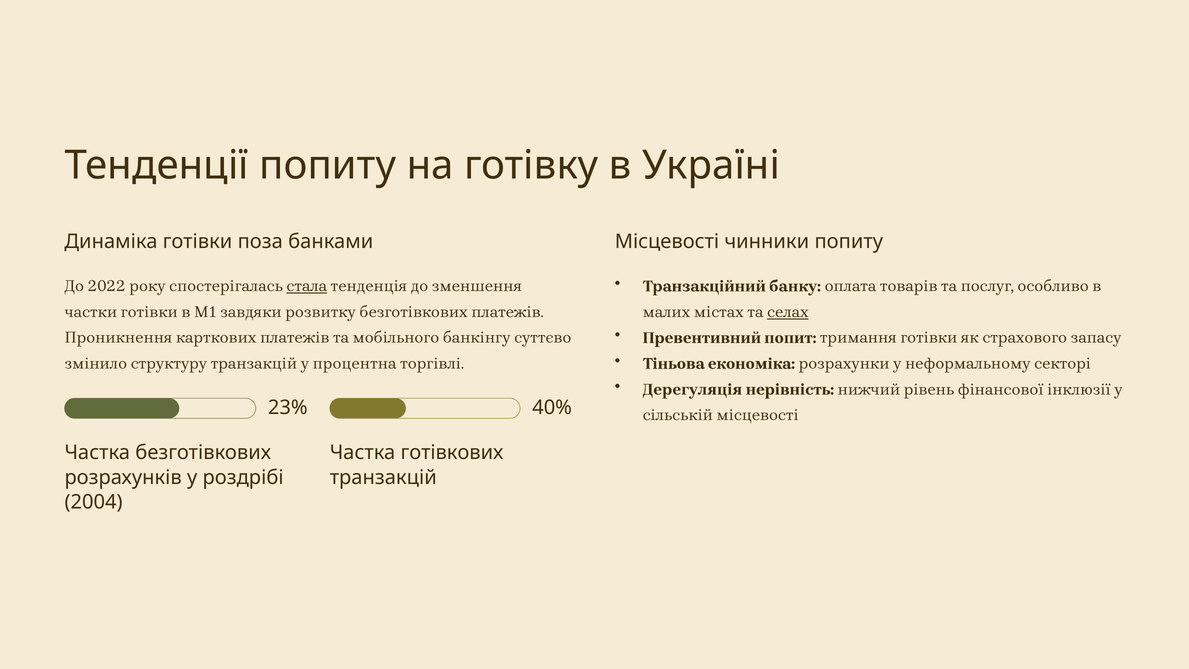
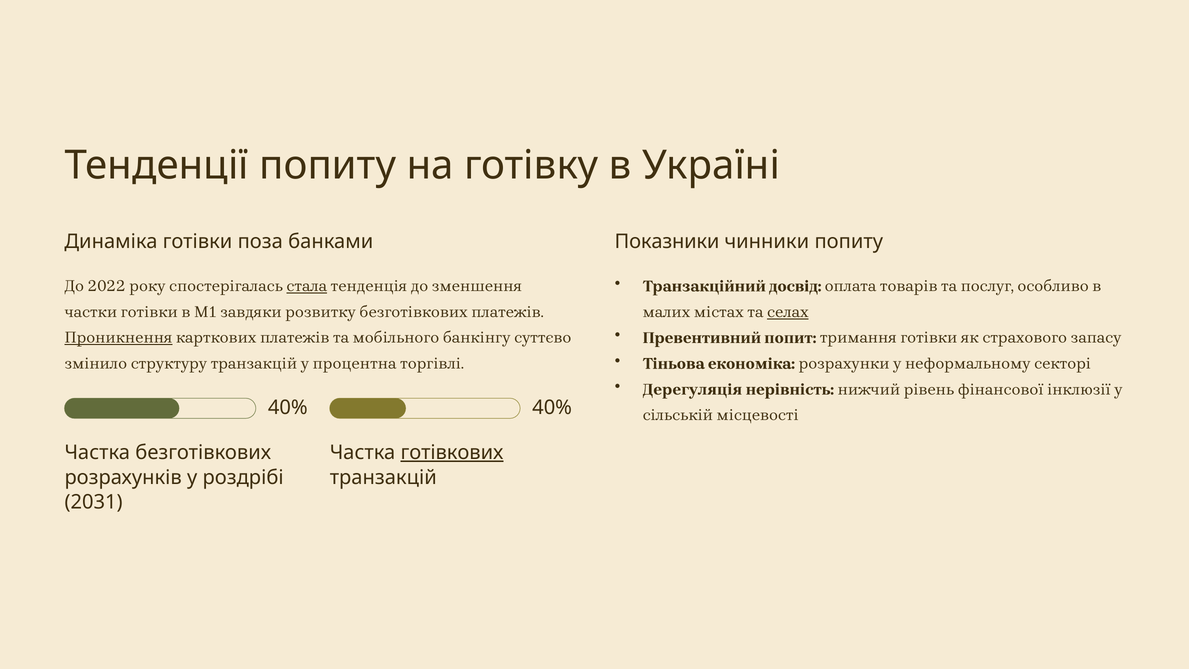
Місцевості: Місцевості -> Показники (667, 241)
банку: банку -> досвід (795, 286)
Проникнення underline: none -> present (118, 338)
23%: 23% -> 40% (288, 408)
готівкових underline: none -> present (452, 453)
2004: 2004 -> 2031 (94, 502)
